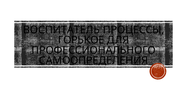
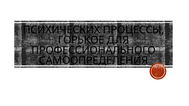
ВОСПИТАТЕЛЬ: ВОСПИТАТЕЛЬ -> ПСИХИЧЕСКИХ (61, 30)
